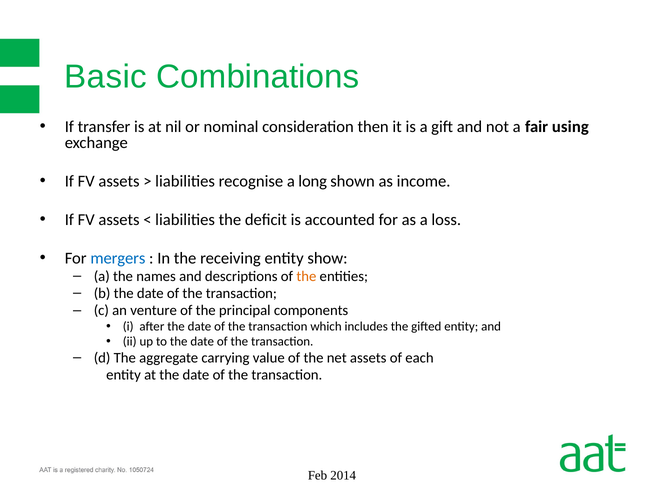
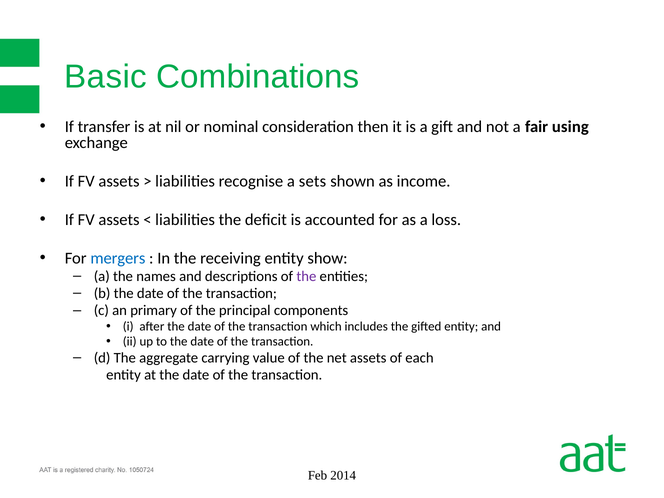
long: long -> sets (312, 181)
the colour: orange -> purple (306, 276)
venture: venture -> primary (154, 311)
